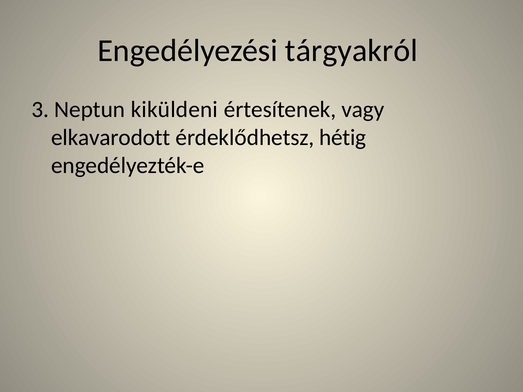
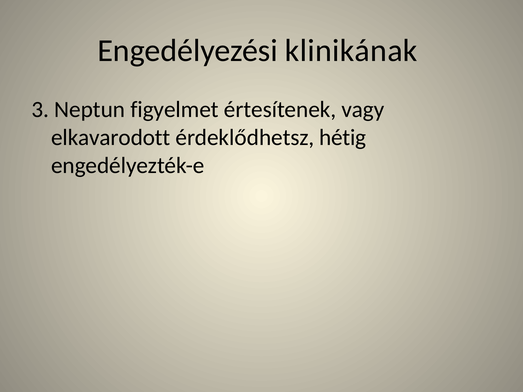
tárgyakról: tárgyakról -> klinikának (351, 51)
kiküldeni: kiküldeni -> figyelmet (175, 110)
